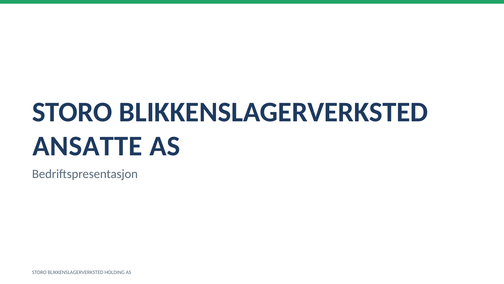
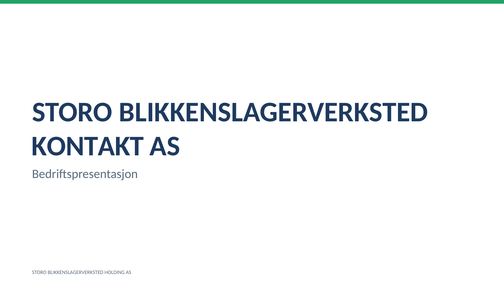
ANSATTE: ANSATTE -> KONTAKT (88, 146)
